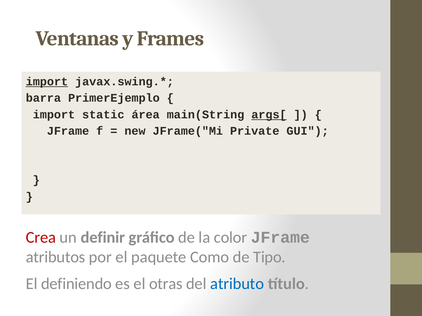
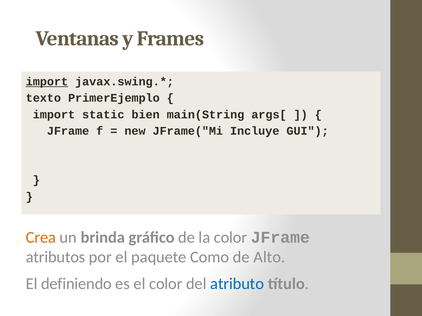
barra: barra -> texto (43, 98)
área: área -> bien (146, 115)
args[ underline: present -> none (269, 115)
Private: Private -> Incluye (255, 131)
Crea colour: red -> orange (41, 238)
definir: definir -> brinda (103, 238)
Tipo: Tipo -> Alto (269, 257)
el otras: otras -> color (166, 284)
